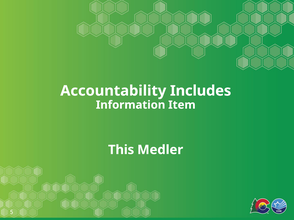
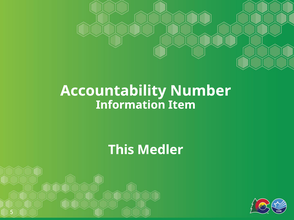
Includes: Includes -> Number (201, 91)
